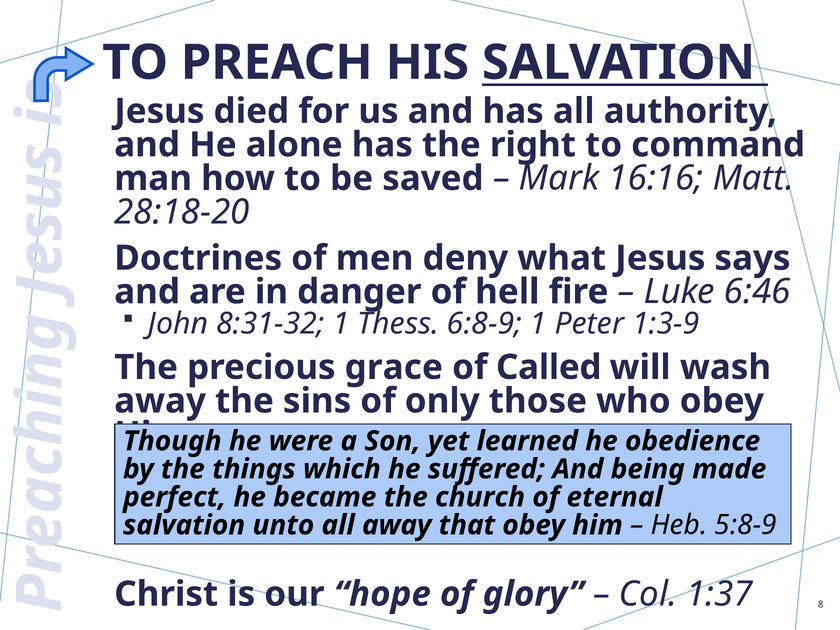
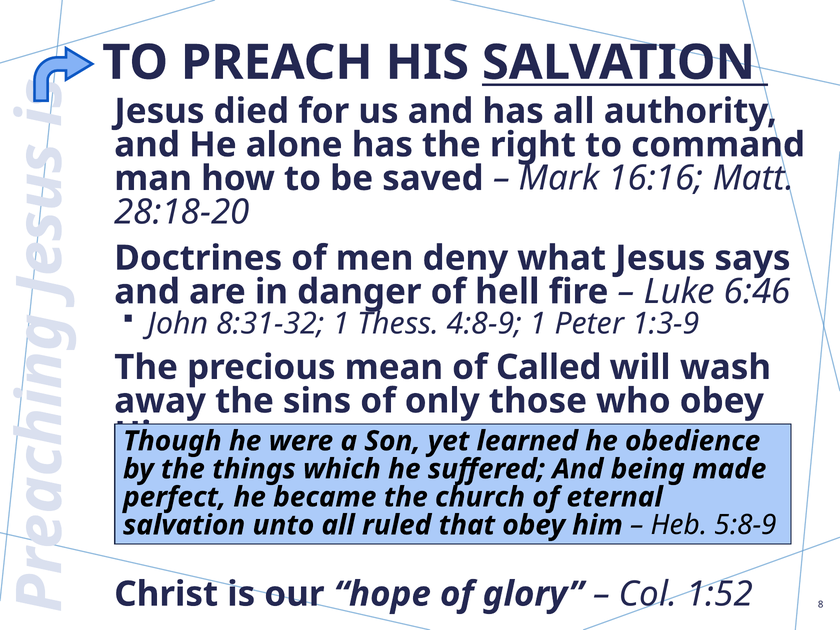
6:8-9: 6:8-9 -> 4:8-9 (485, 324)
grace: grace -> mean (394, 367)
all away: away -> ruled (397, 525)
1:37: 1:37 -> 1:52 (720, 594)
